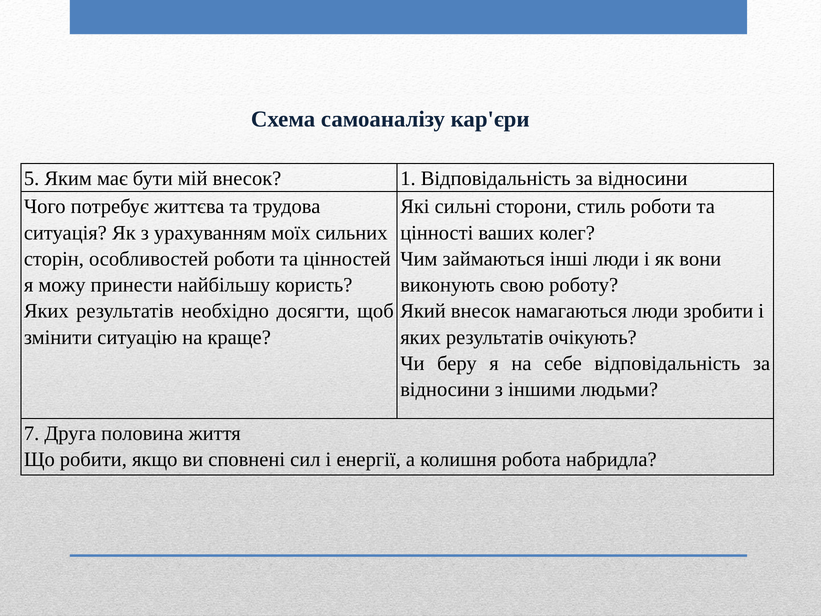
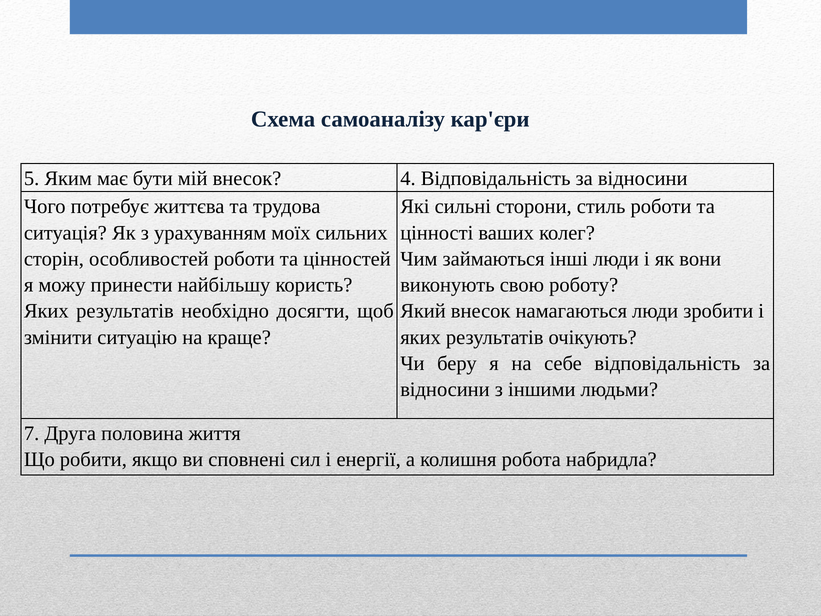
1: 1 -> 4 (408, 178)
